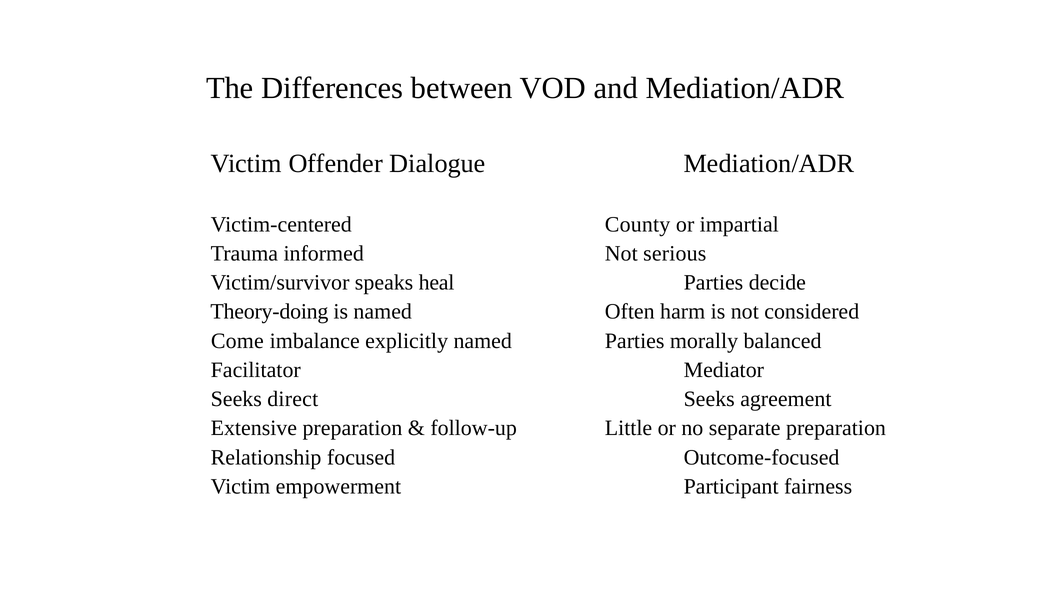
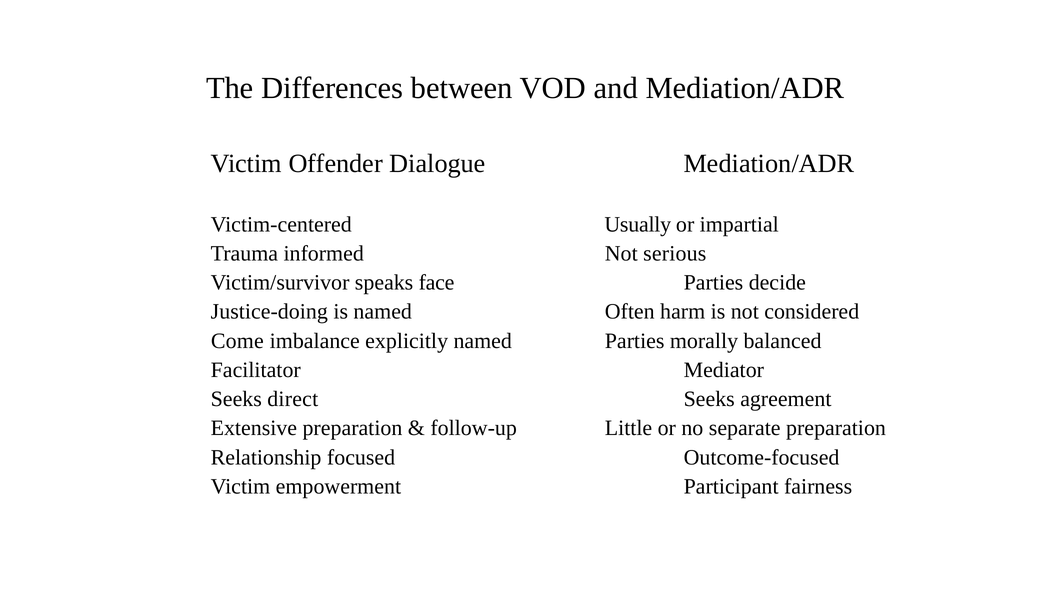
County: County -> Usually (638, 224)
heal: heal -> face (437, 283)
Theory-doing: Theory-doing -> Justice-doing (269, 312)
